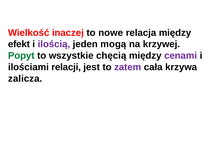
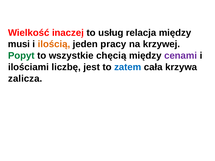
nowe: nowe -> usług (111, 33)
efekt: efekt -> musi (19, 44)
ilością colour: purple -> orange (54, 44)
mogą: mogą -> pracy (113, 44)
relacji: relacji -> liczbę (66, 67)
zatem colour: purple -> blue (128, 67)
